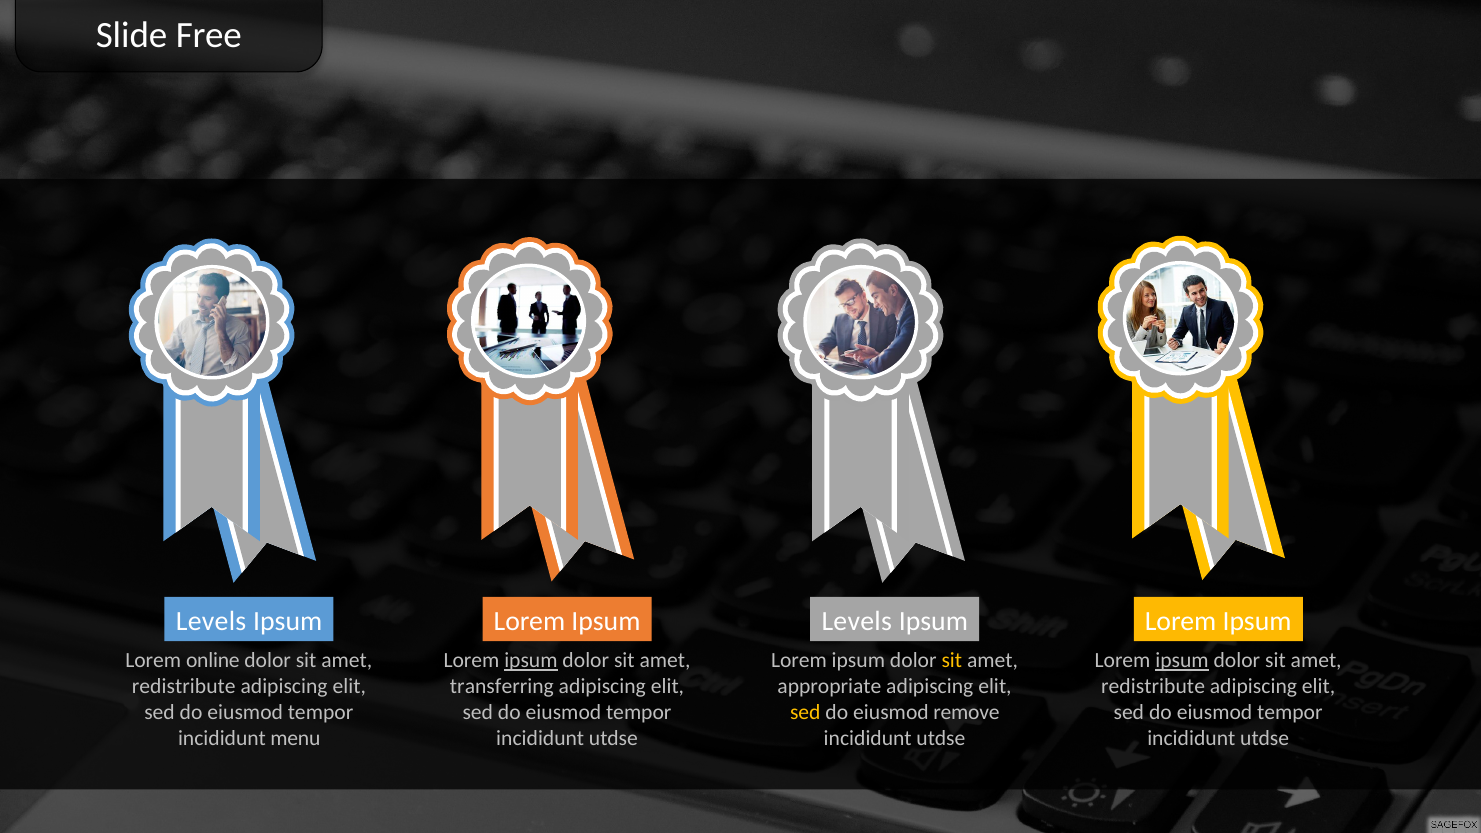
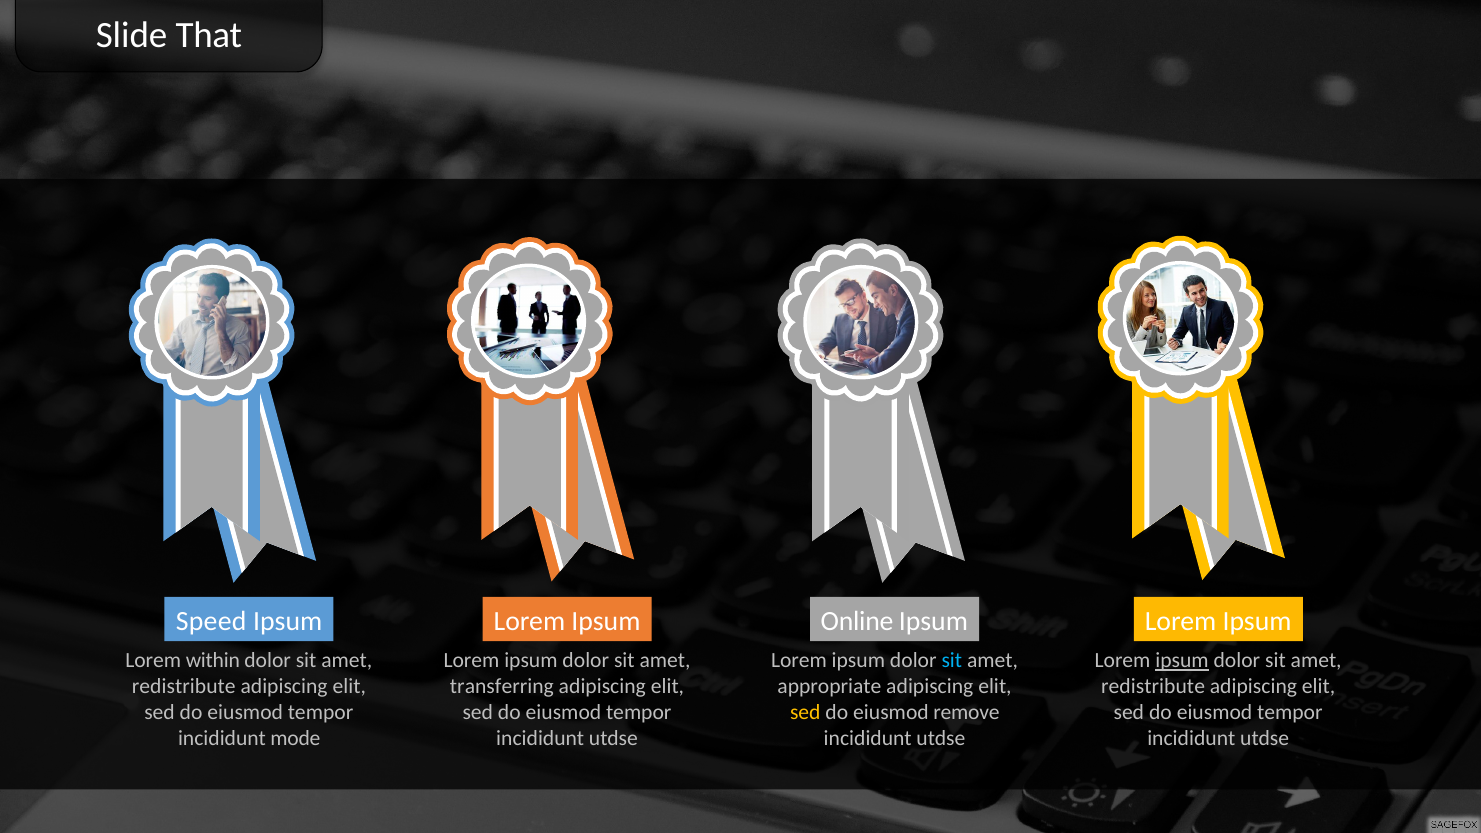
Free: Free -> That (209, 35)
Levels: Levels -> Speed (211, 621)
Levels: Levels -> Online (857, 621)
online: online -> within (213, 661)
ipsum underline: present -> none (531, 661)
sit colour: yellow -> light blue (952, 661)
menu: menu -> mode (295, 739)
